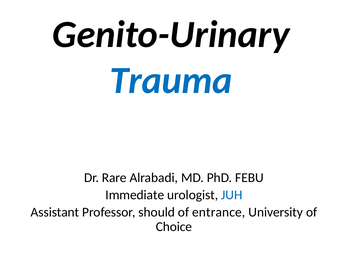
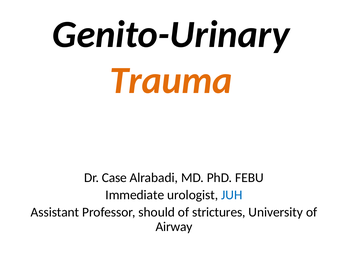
Trauma colour: blue -> orange (171, 80)
Rare: Rare -> Case (114, 177)
entrance: entrance -> strictures (219, 212)
Choice: Choice -> Airway (174, 226)
